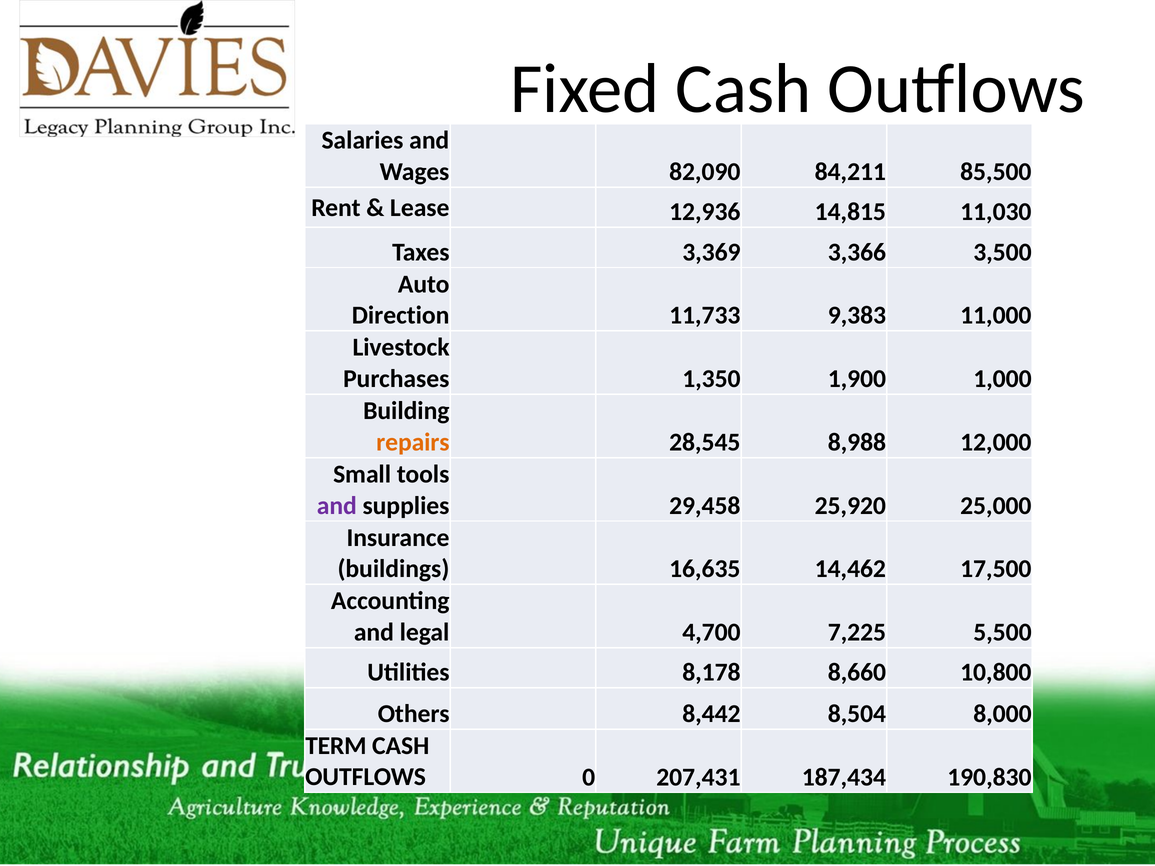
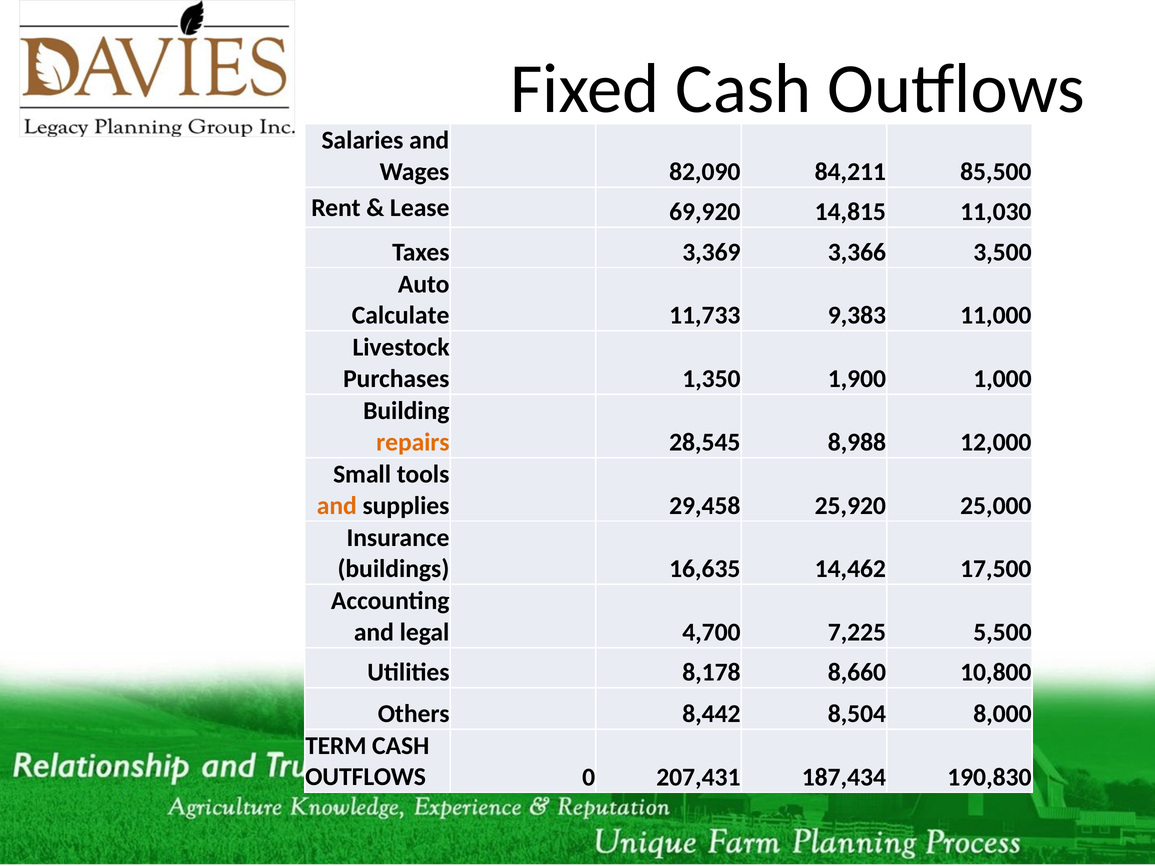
12,936: 12,936 -> 69,920 (705, 212)
Direction: Direction -> Calculate (401, 316)
and colour: purple -> orange (337, 506)
